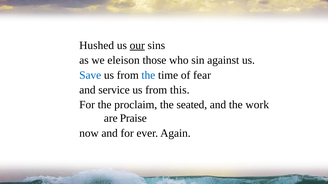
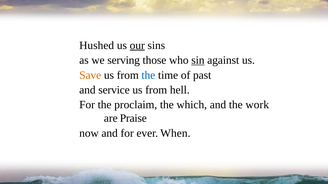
eleison: eleison -> serving (124, 60)
sin underline: none -> present (198, 60)
Save colour: blue -> orange (90, 75)
fear: fear -> past (202, 75)
this: this -> hell (180, 90)
seated: seated -> which (192, 105)
Again: Again -> When (175, 133)
